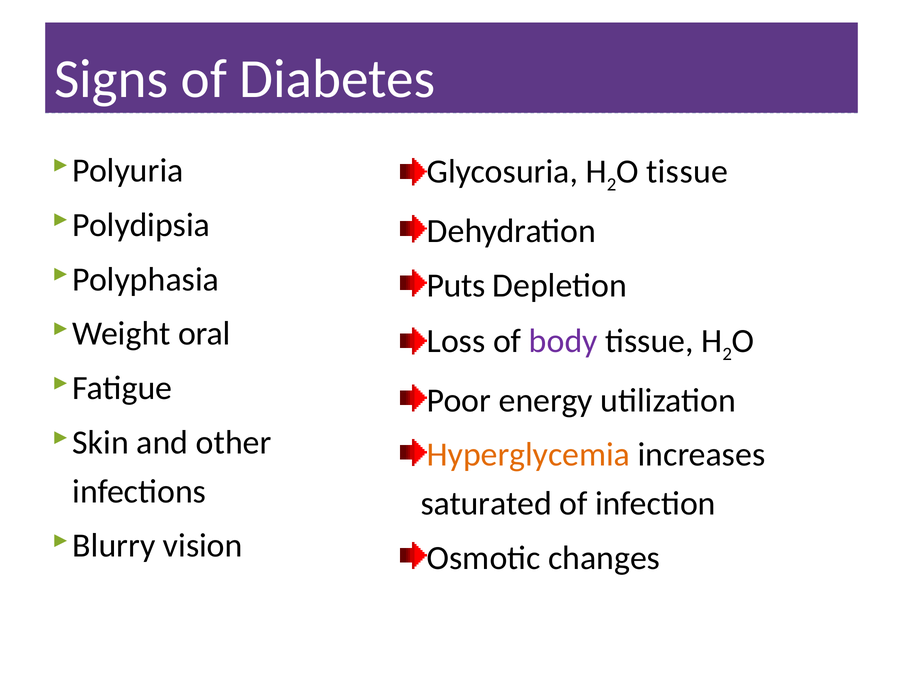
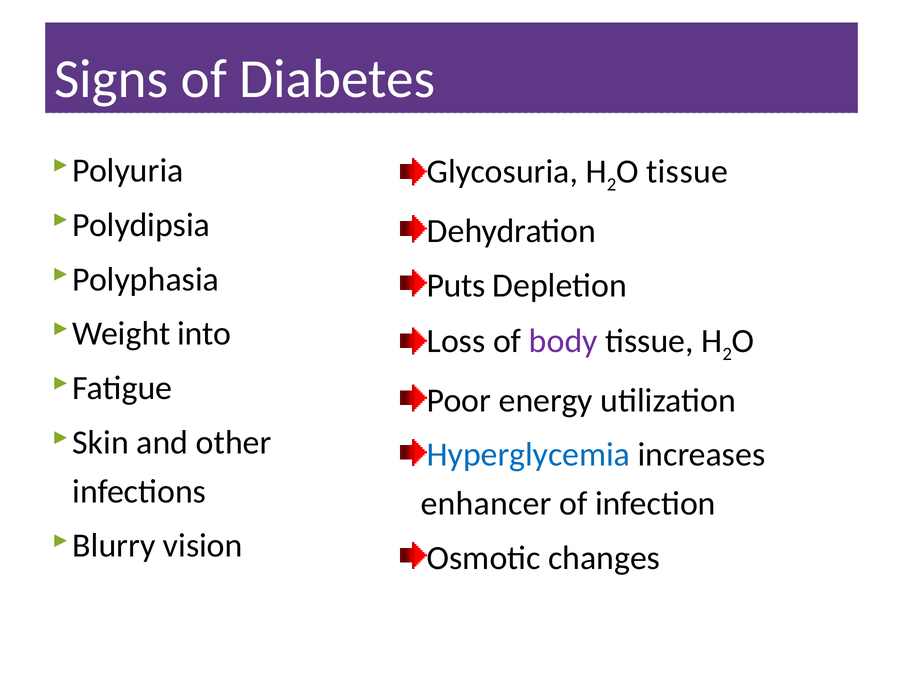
oral: oral -> into (204, 334)
Hyperglycemia colour: orange -> blue (529, 455)
saturated: saturated -> enhancer (486, 504)
